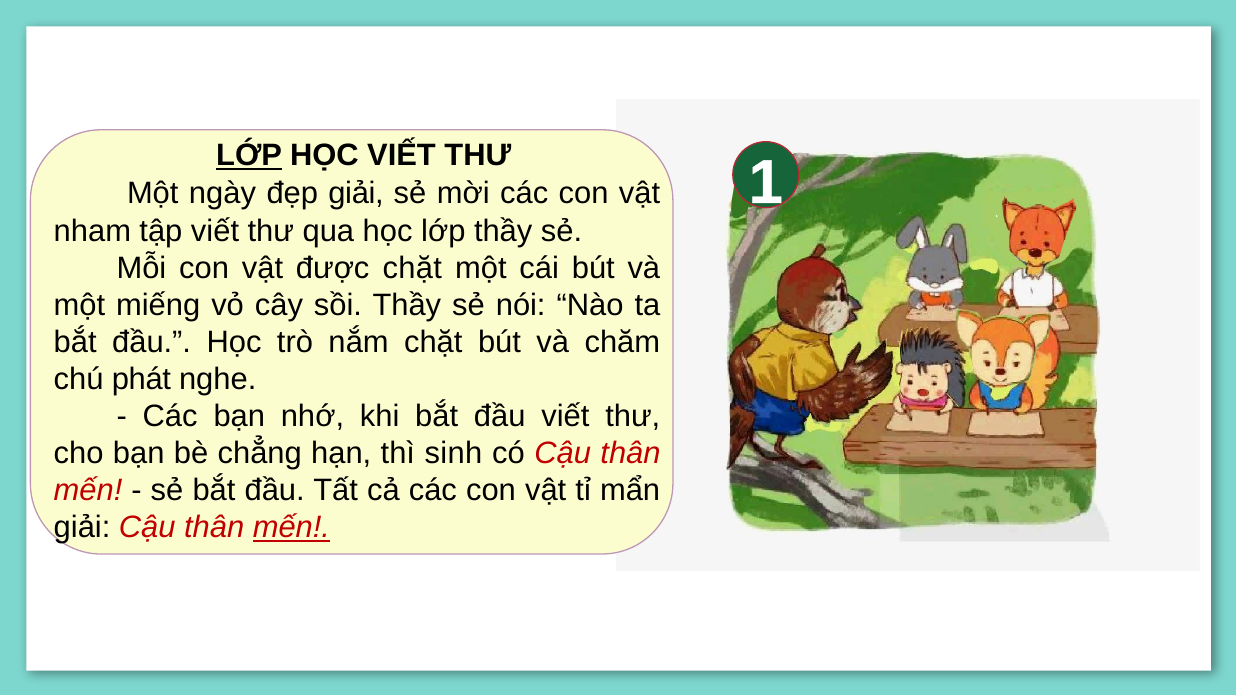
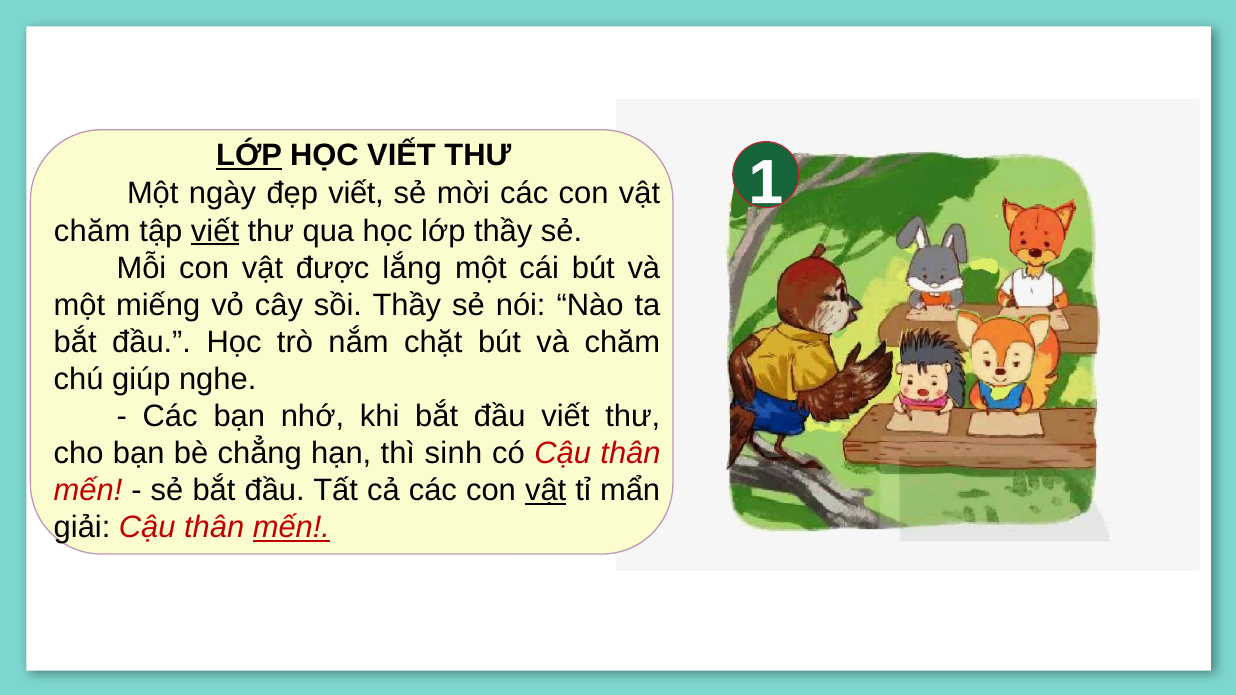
đẹp giải: giải -> viết (356, 194)
nham: nham -> chăm (92, 231)
viết underline: none -> present (215, 231)
được chặt: chặt -> lắng (412, 268)
phát: phát -> giúp (141, 379)
vật underline: none -> present (546, 490)
